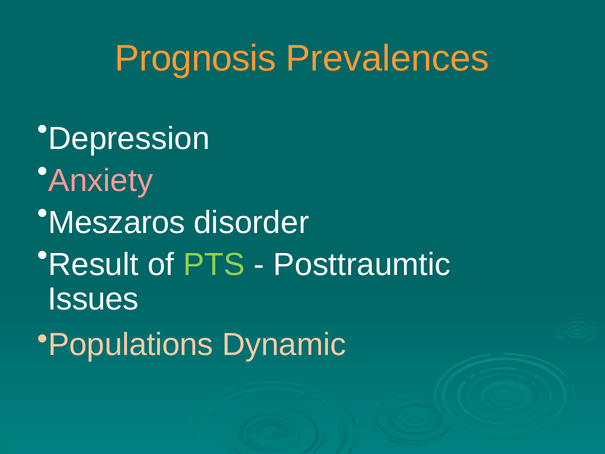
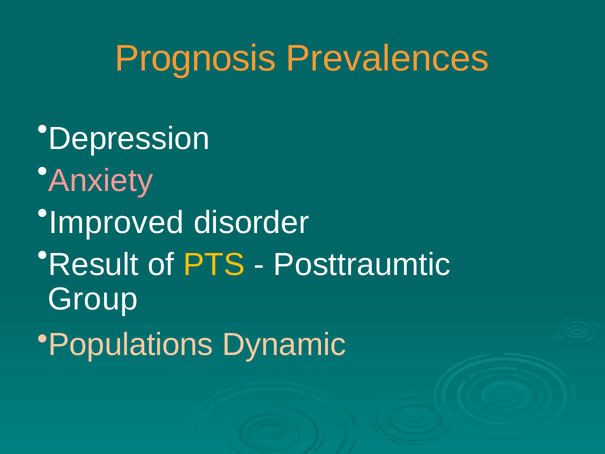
Meszaros: Meszaros -> Improved (116, 223)
PTS colour: light green -> yellow (214, 265)
Issues: Issues -> Group (93, 299)
